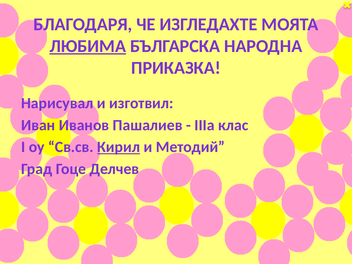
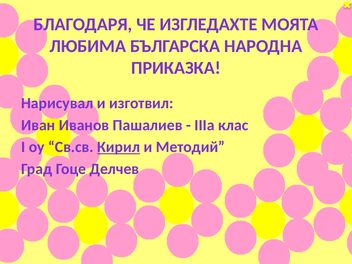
ЛЮБИМА underline: present -> none (88, 46)
